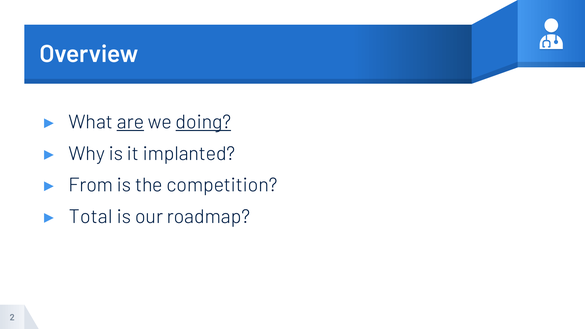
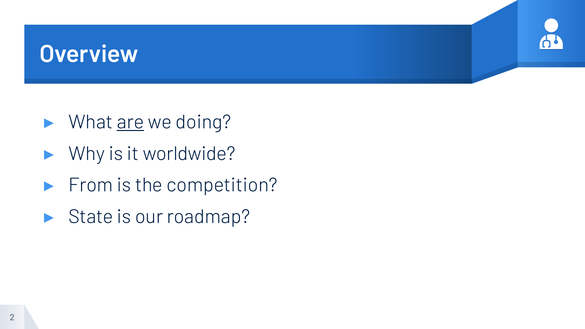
doing underline: present -> none (203, 122)
implanted: implanted -> worldwide (189, 154)
Total: Total -> State (91, 217)
